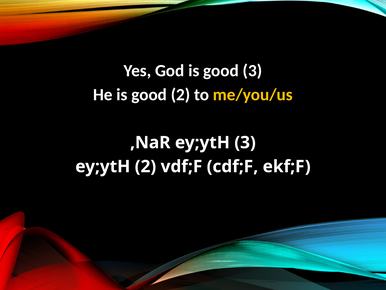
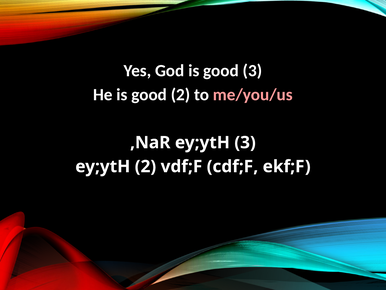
me/you/us colour: yellow -> pink (253, 95)
